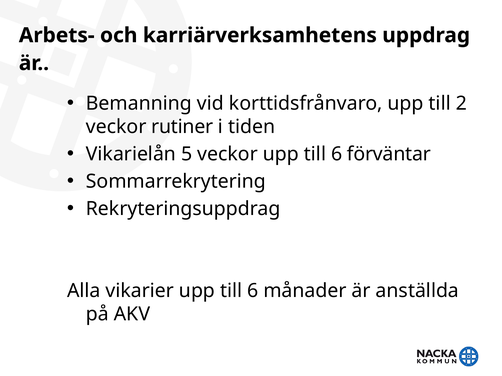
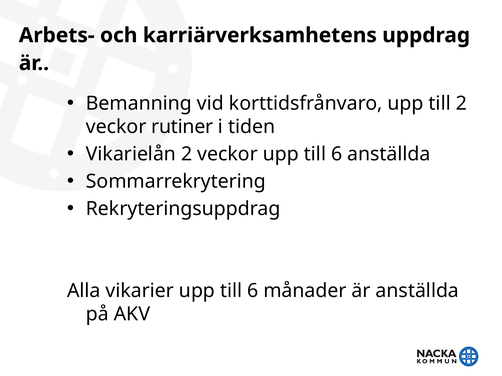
Vikarielån 5: 5 -> 2 (187, 154)
6 förväntar: förväntar -> anställda (389, 154)
